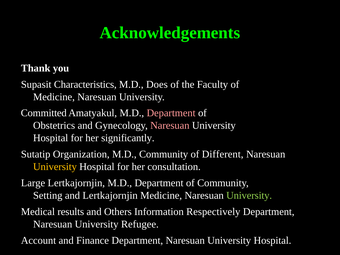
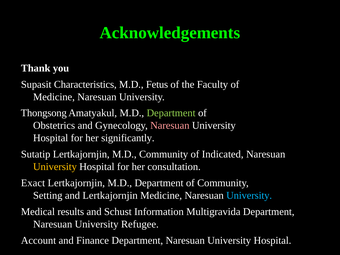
Does: Does -> Fetus (157, 84)
Committed: Committed -> Thongsong (44, 113)
Department colour: pink -> light green (171, 113)
Sutatip Organization: Organization -> Lertkajornjin (81, 154)
Different: Different -> Indicated (223, 154)
Large: Large -> Exact (33, 183)
University colour: light green -> light blue (249, 195)
Others: Others -> Schust (118, 212)
Respectively: Respectively -> Multigravida (213, 212)
